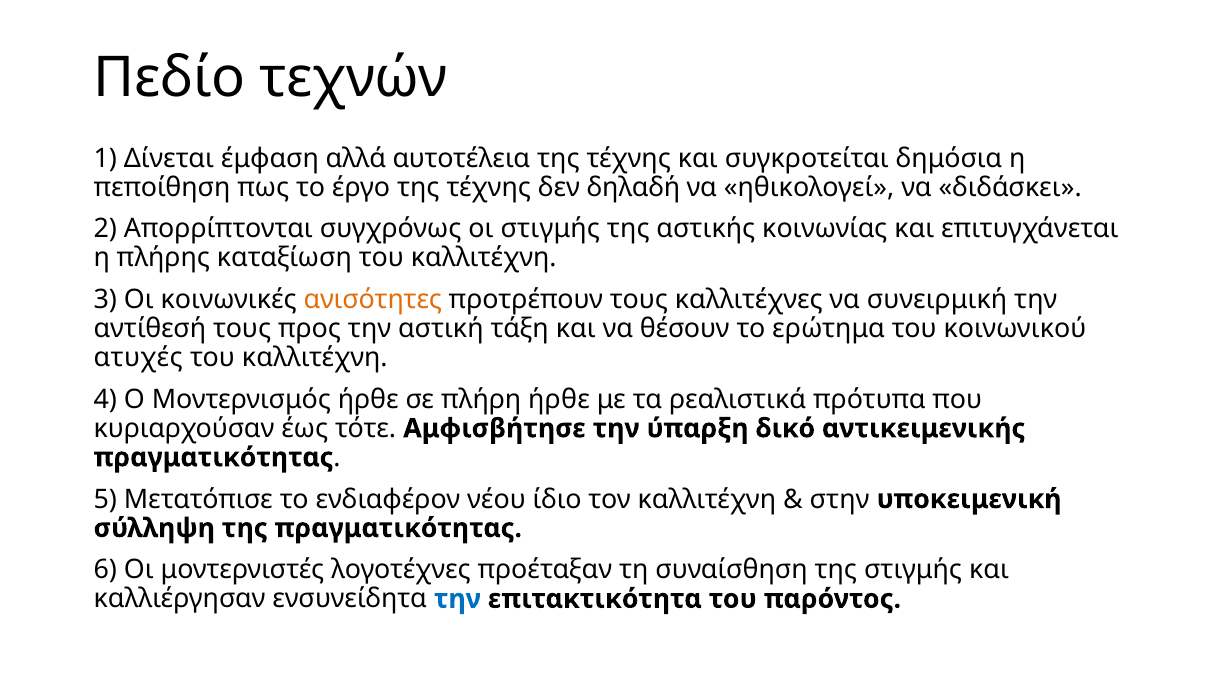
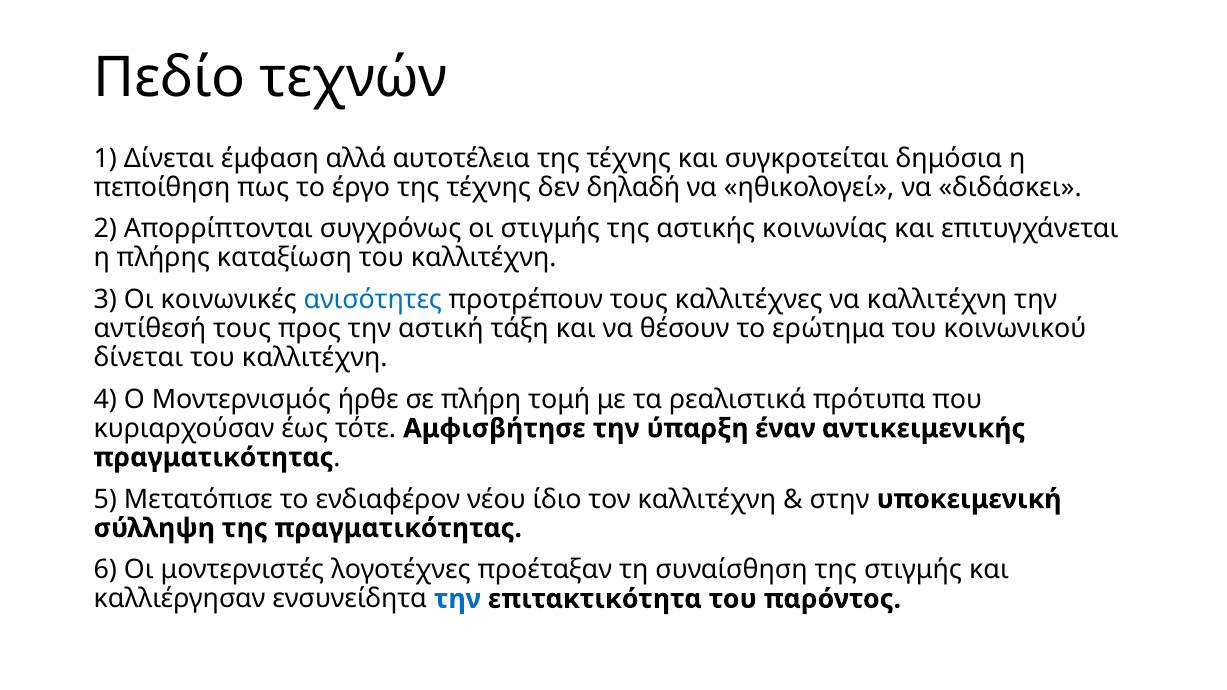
ανισότητες colour: orange -> blue (373, 300)
να συνειρμική: συνειρμική -> καλλιτέχνη (937, 300)
ατυχές: ατυχές -> δίνεται (138, 358)
πλήρη ήρθε: ήρθε -> τομή (559, 400)
δικό: δικό -> έναν (785, 429)
